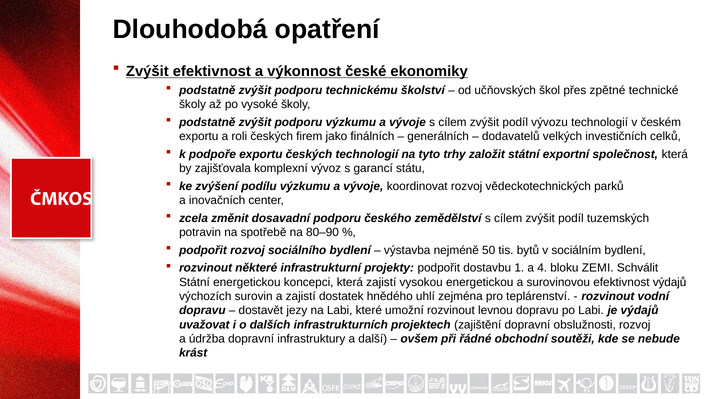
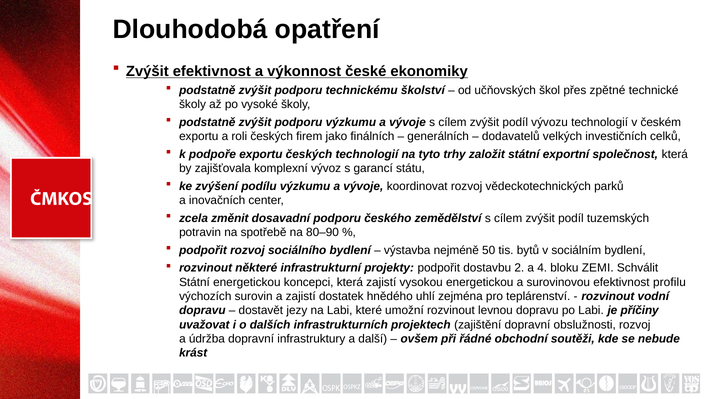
1: 1 -> 2 (519, 268)
efektivnost výdajů: výdajů -> profilu (669, 282)
je výdajů: výdajů -> příčiny (640, 310)
